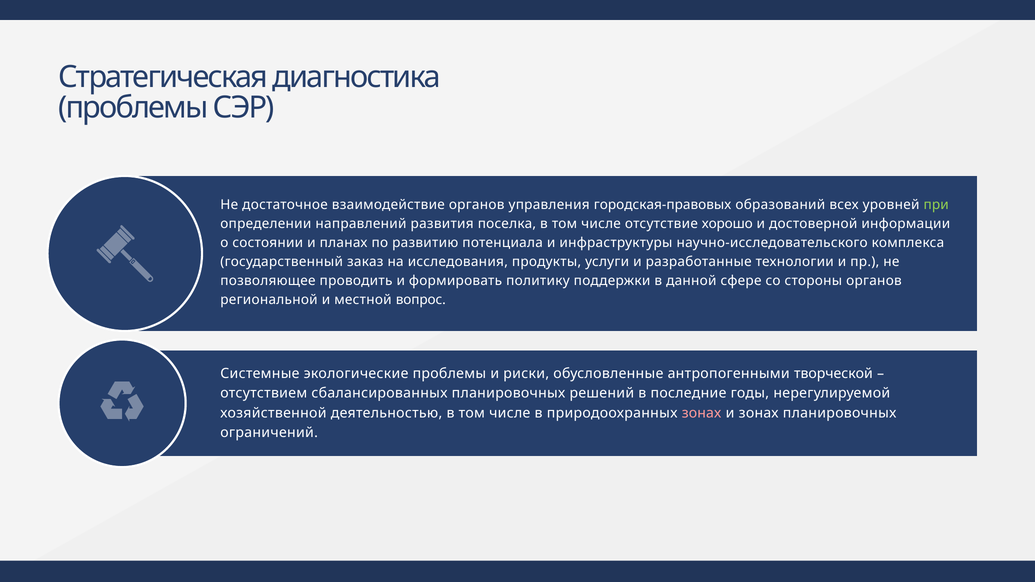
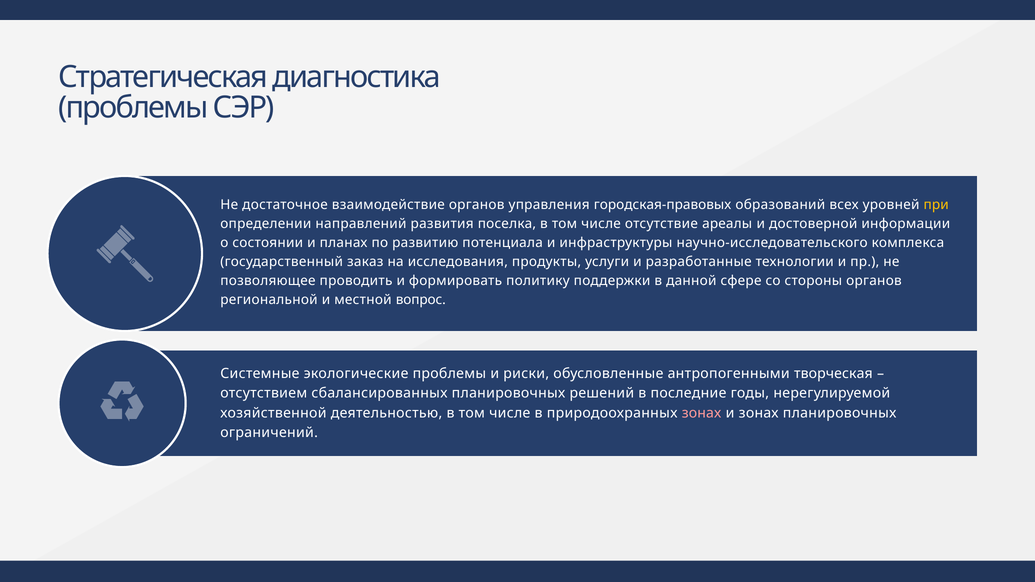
при colour: light green -> yellow (936, 205)
хорошо: хорошо -> ареалы (727, 224)
творческой: творческой -> творческая (833, 374)
